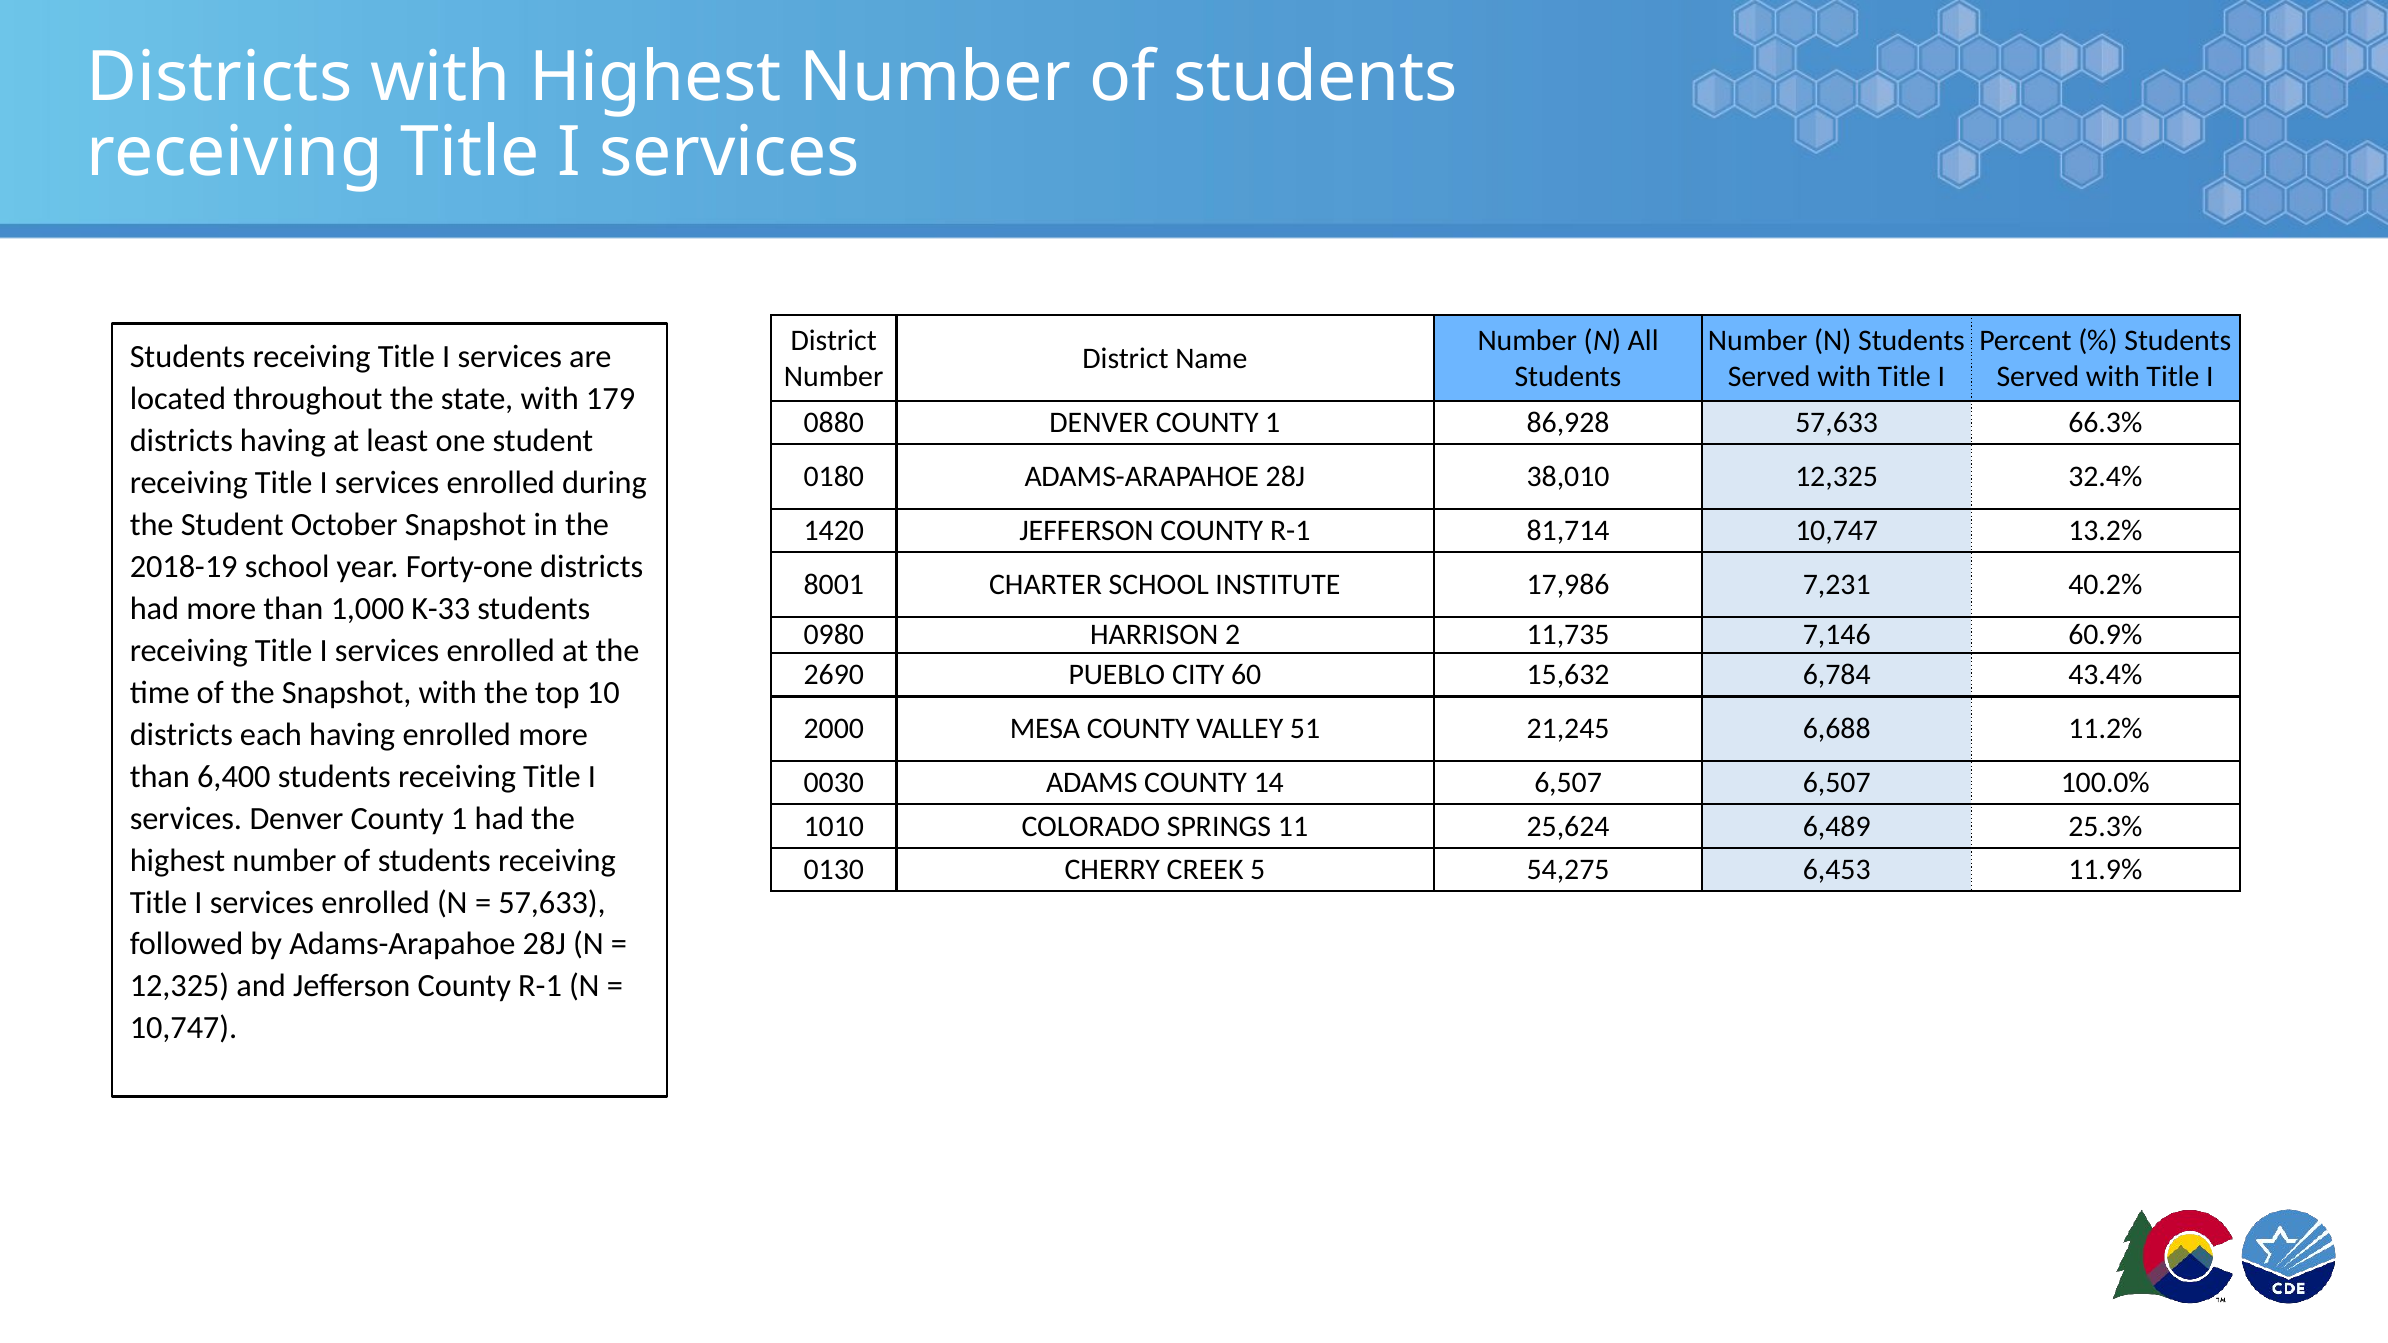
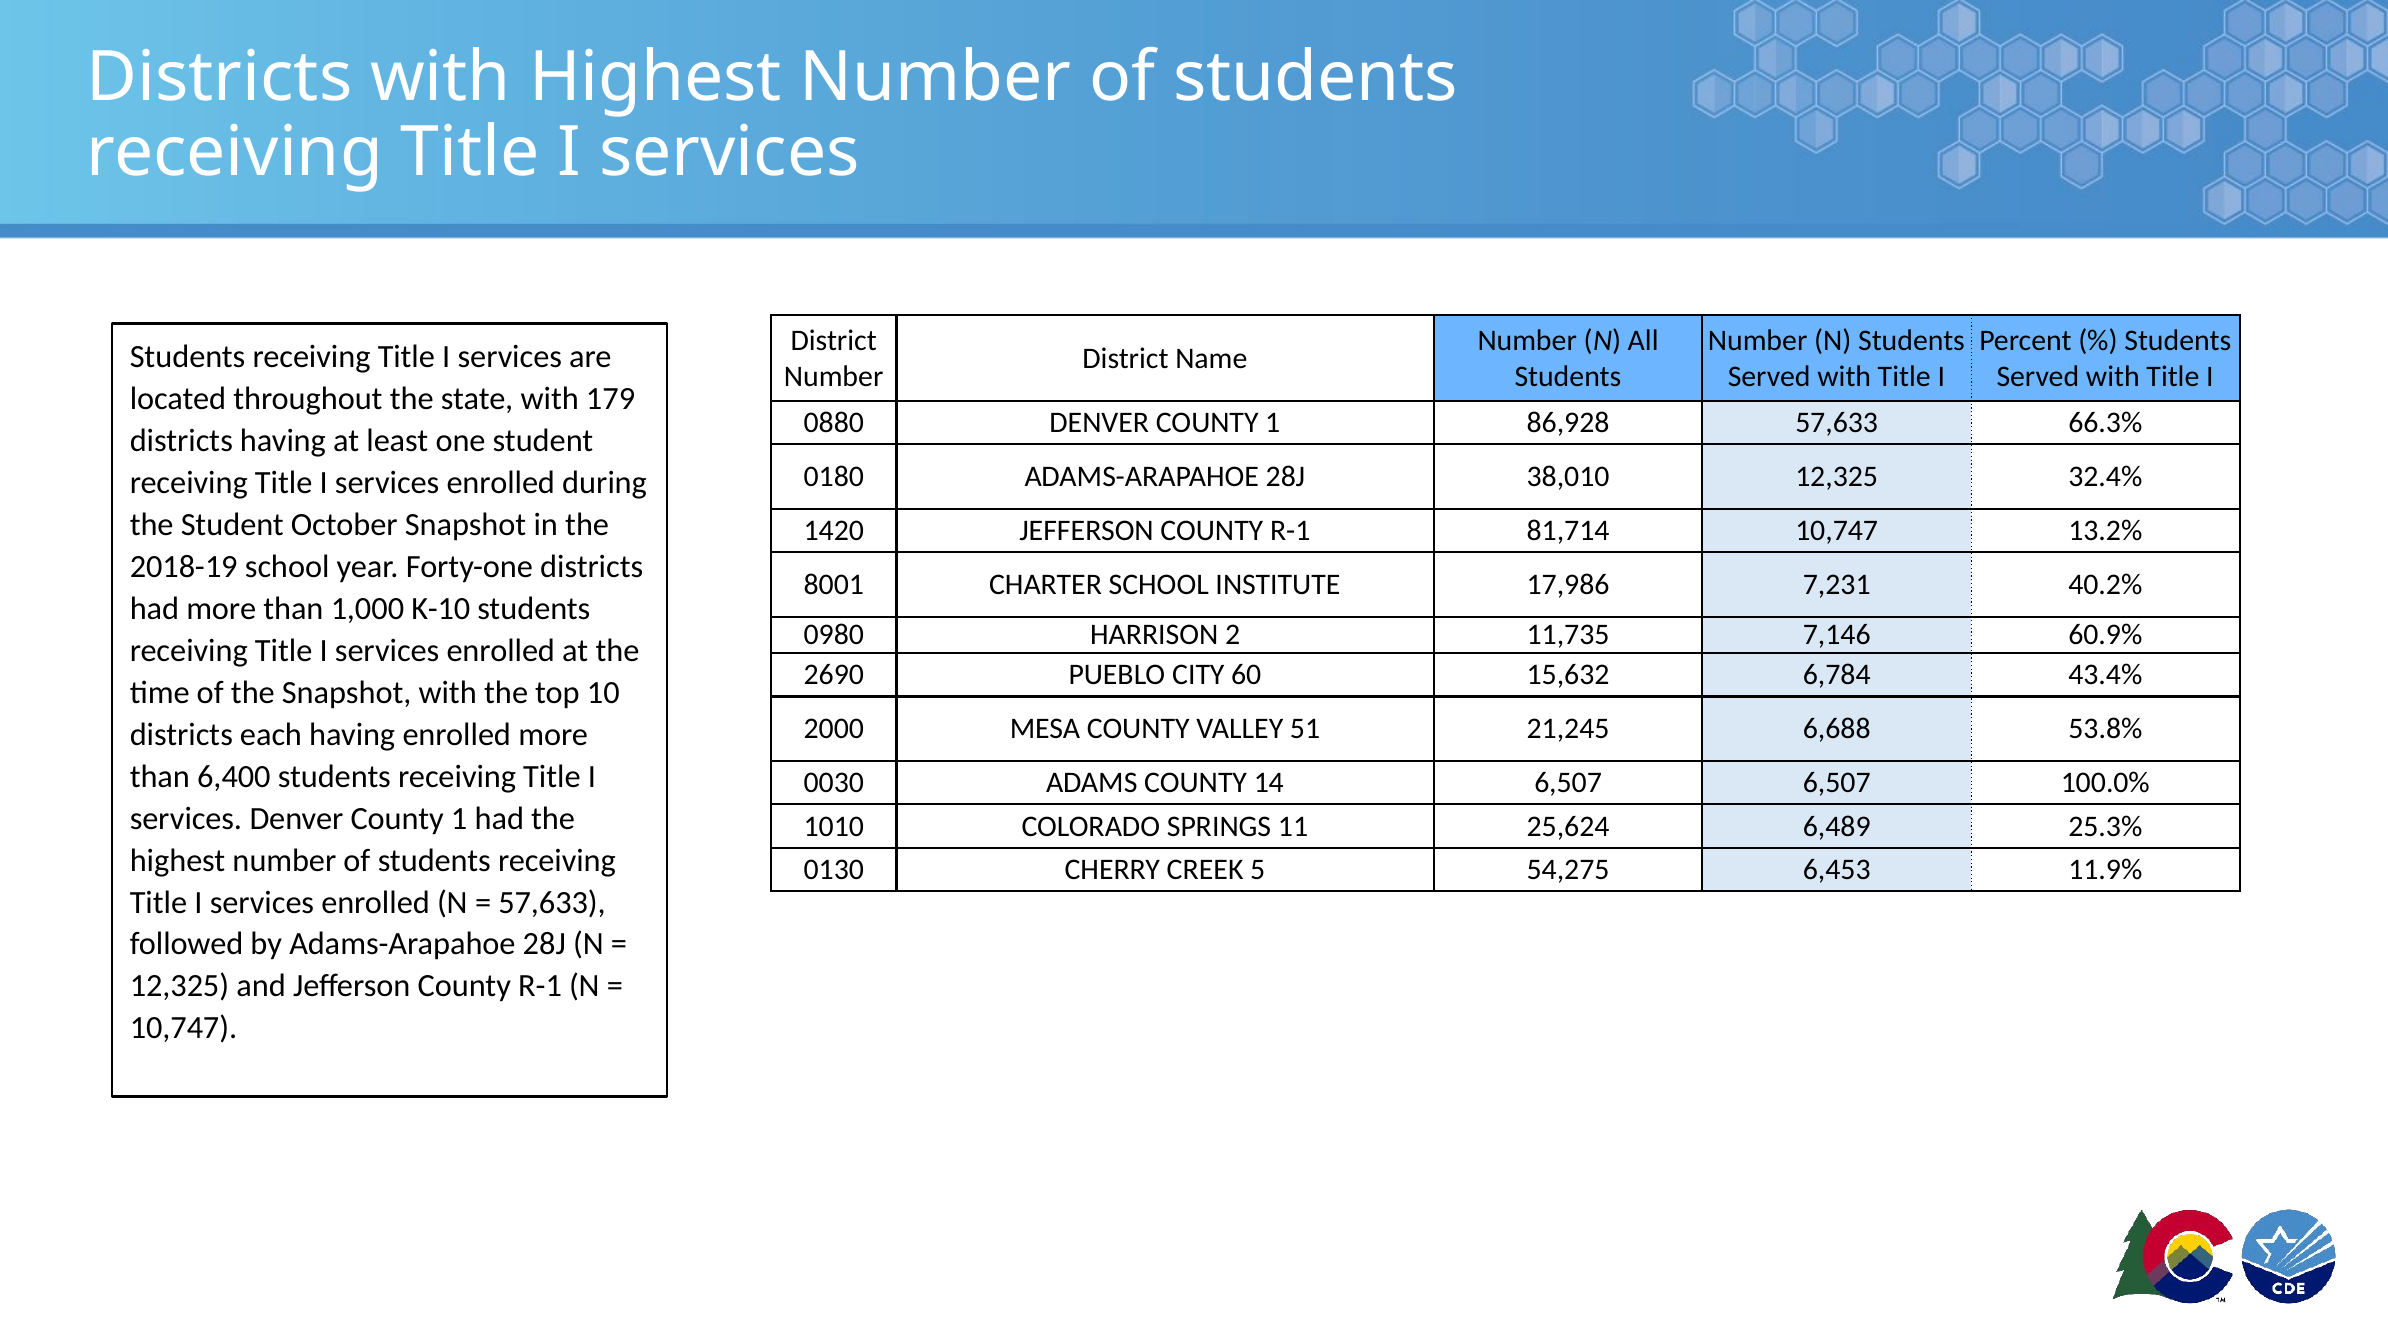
K-33: K-33 -> K-10 (441, 609)
11.2%: 11.2% -> 53.8% (2105, 729)
